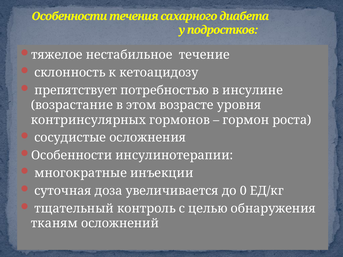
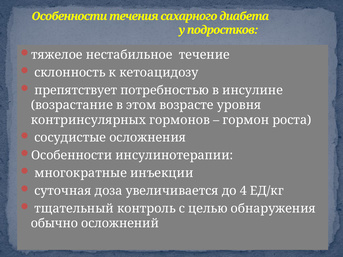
0: 0 -> 4 (243, 191)
тканям: тканям -> обычно (54, 223)
